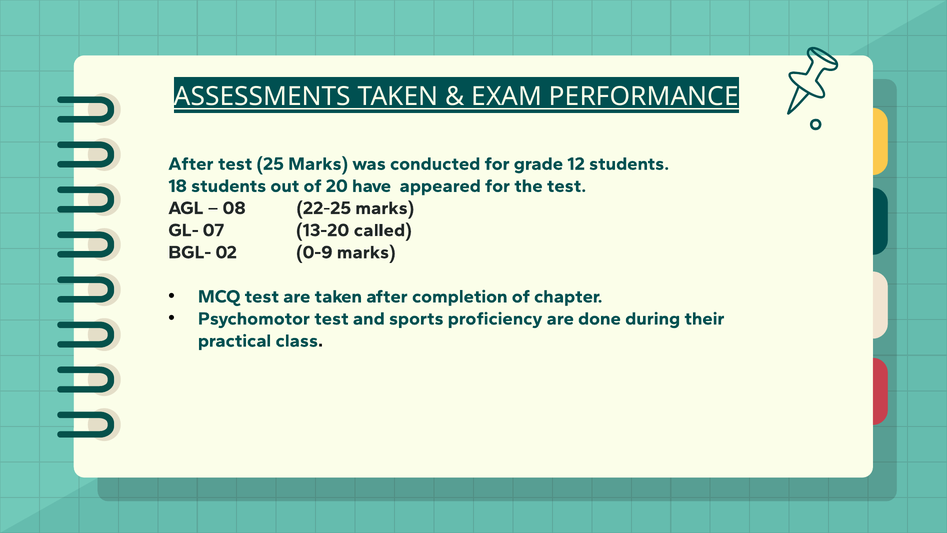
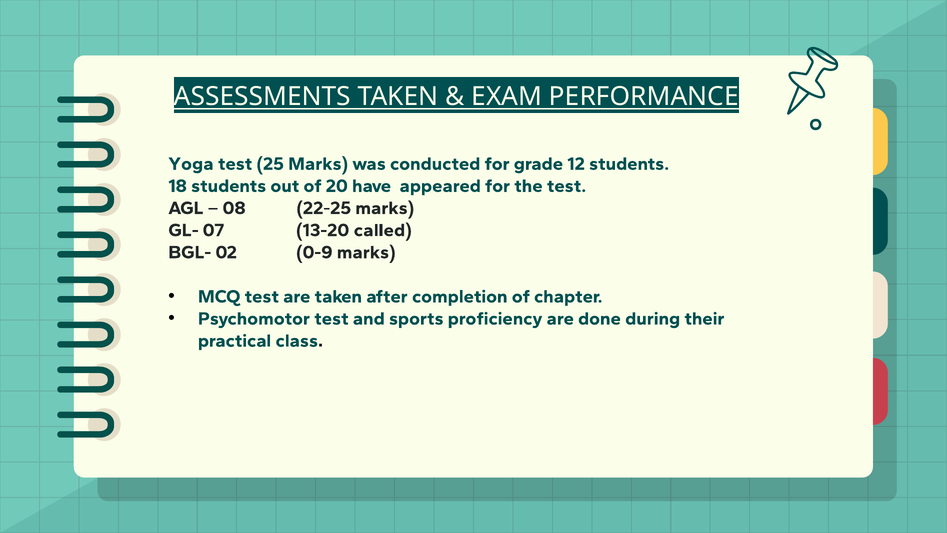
After: After -> Yoga (191, 164)
